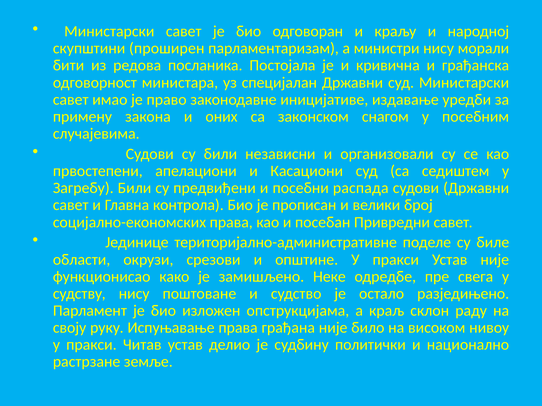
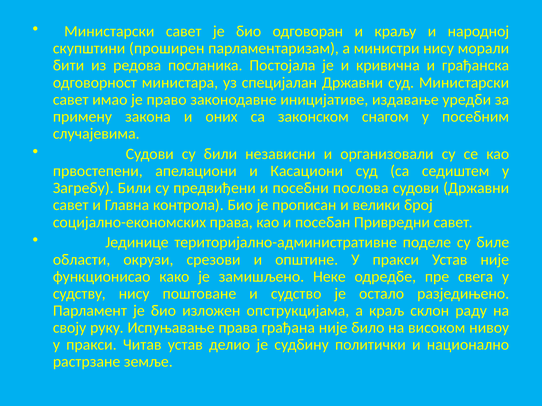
распада: распада -> послова (361, 188)
